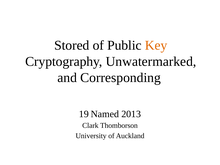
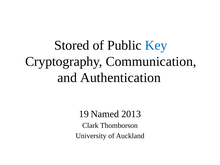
Key colour: orange -> blue (156, 45)
Unwatermarked: Unwatermarked -> Communication (151, 61)
Corresponding: Corresponding -> Authentication (121, 78)
